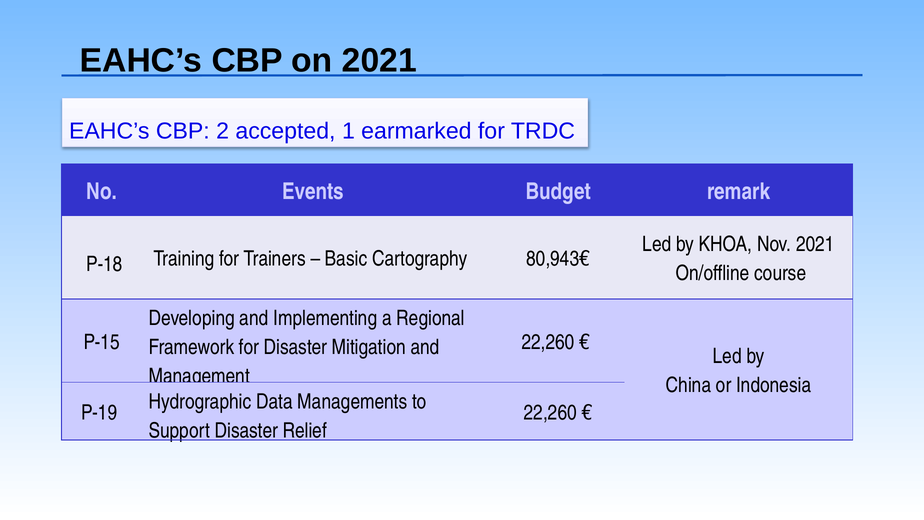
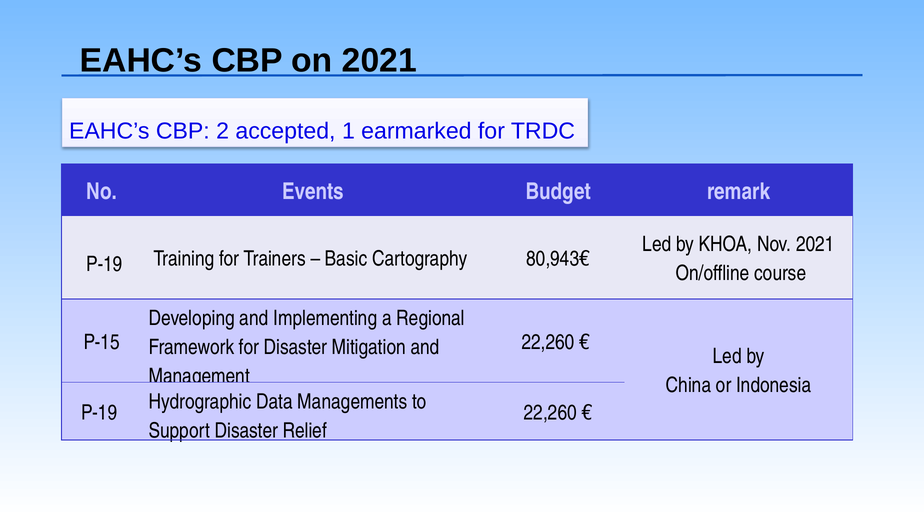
P-18: P-18 -> P-19 (104, 264)
